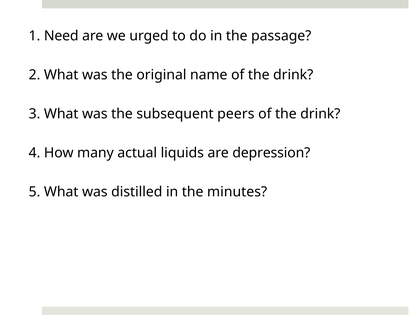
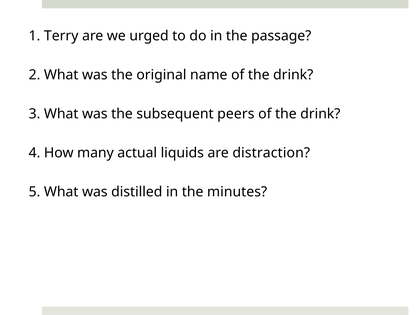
Need: Need -> Terry (61, 36)
depression: depression -> distraction (271, 153)
